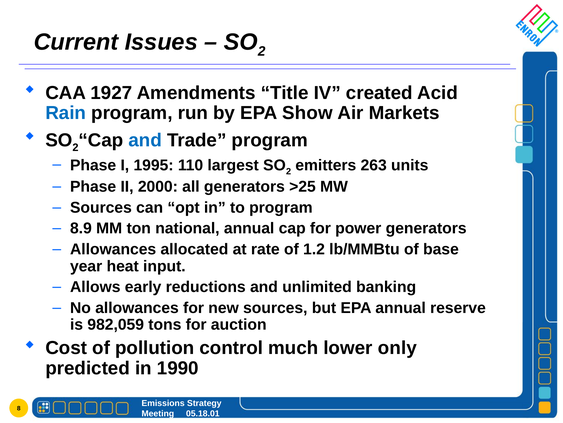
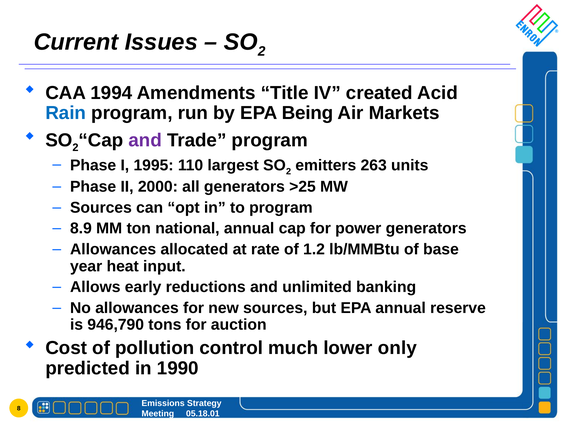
1927: 1927 -> 1994 (111, 93)
Show: Show -> Being (308, 113)
and colour: blue -> purple (145, 140)
982,059: 982,059 -> 946,790 (116, 324)
